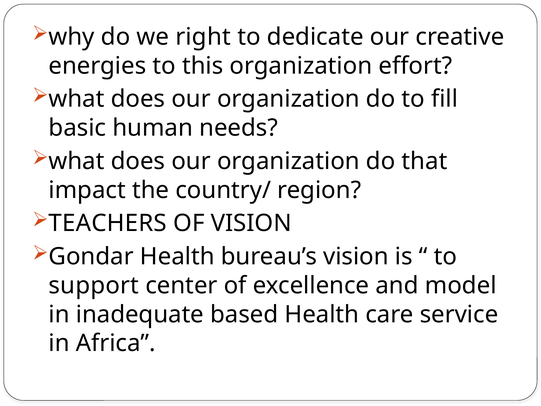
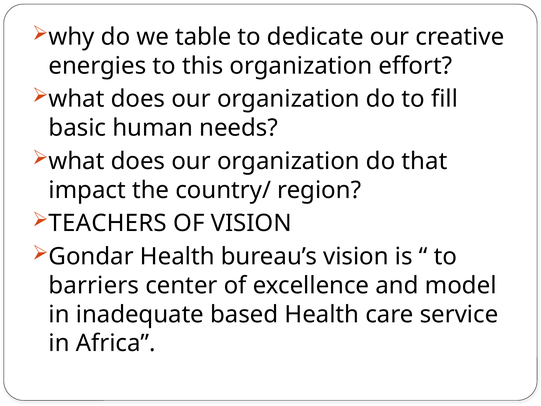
right: right -> table (203, 37)
support: support -> barriers (94, 285)
